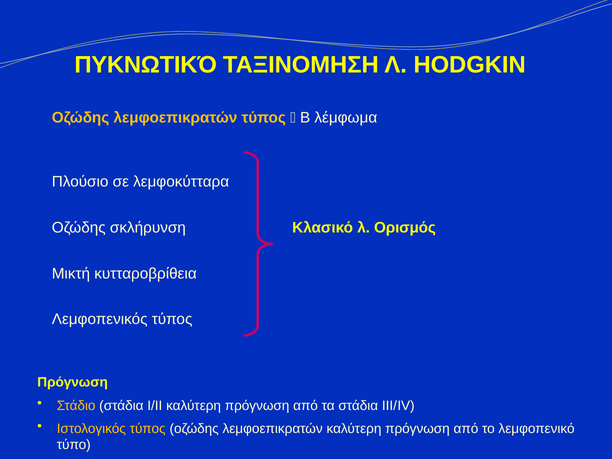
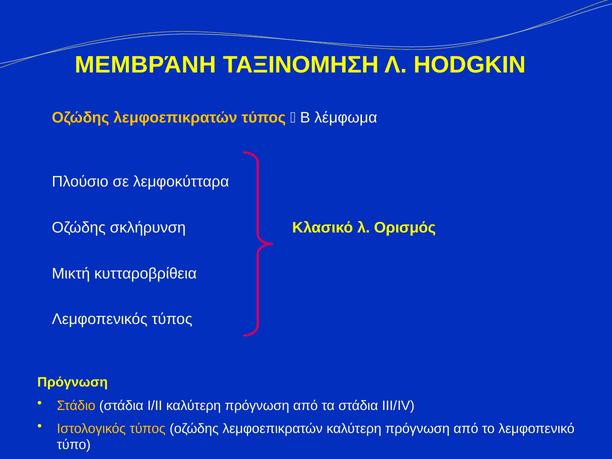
ΠΥΚΝΩΤΙΚΌ: ΠΥΚΝΩΤΙΚΌ -> ΜΕΜΒΡΆΝΗ (145, 65)
